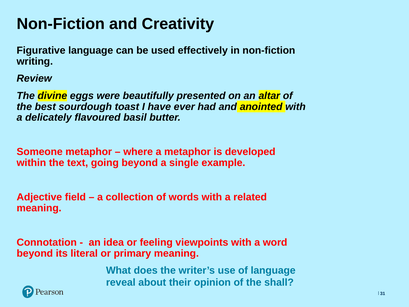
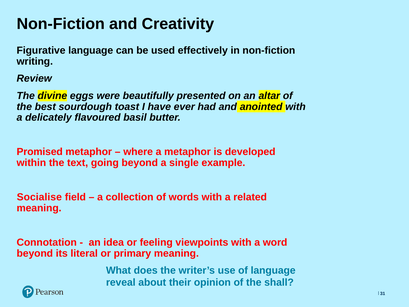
Someone: Someone -> Promised (40, 152)
Adjective: Adjective -> Socialise (39, 197)
